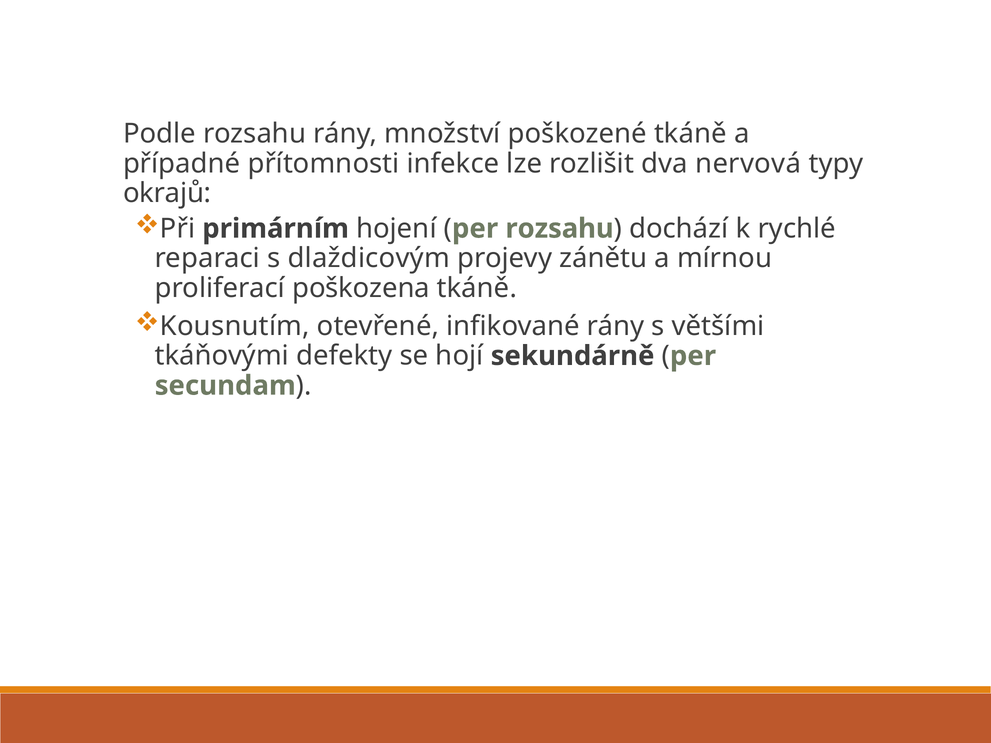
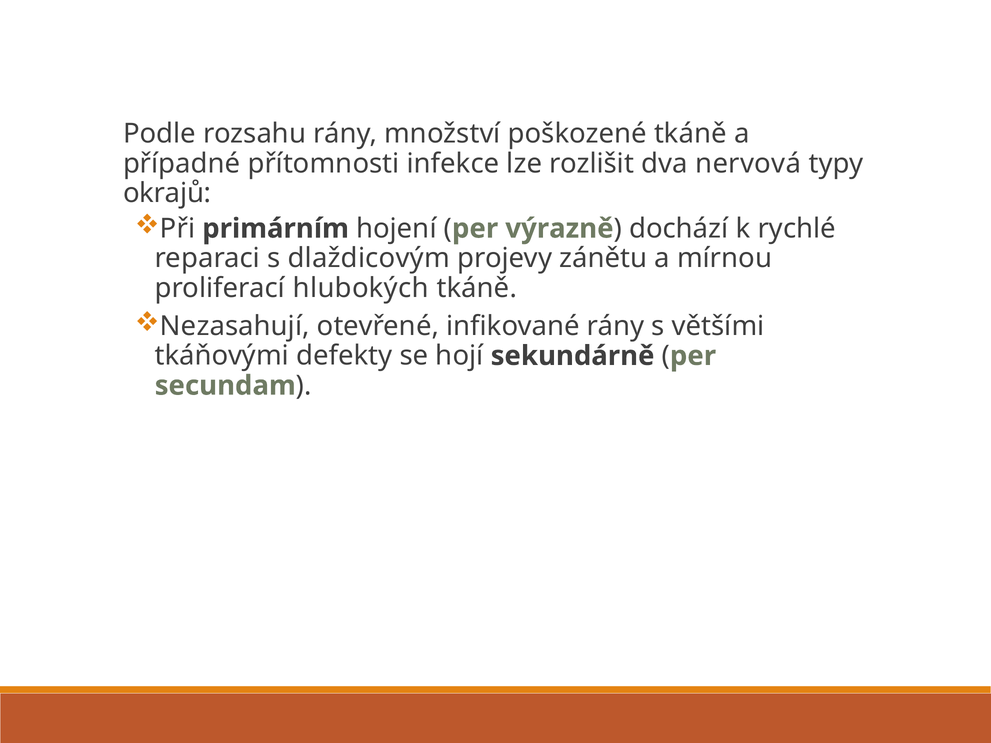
per rozsahu: rozsahu -> výrazně (559, 229)
poškozena: poškozena -> hlubokých (361, 288)
Kousnutím: Kousnutím -> Nezasahují (235, 326)
